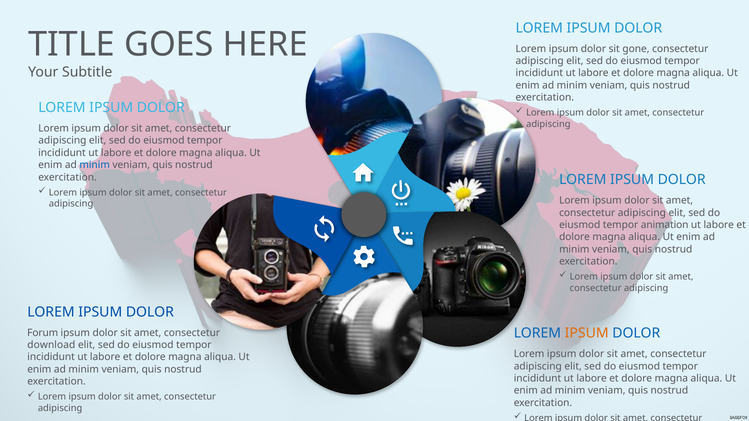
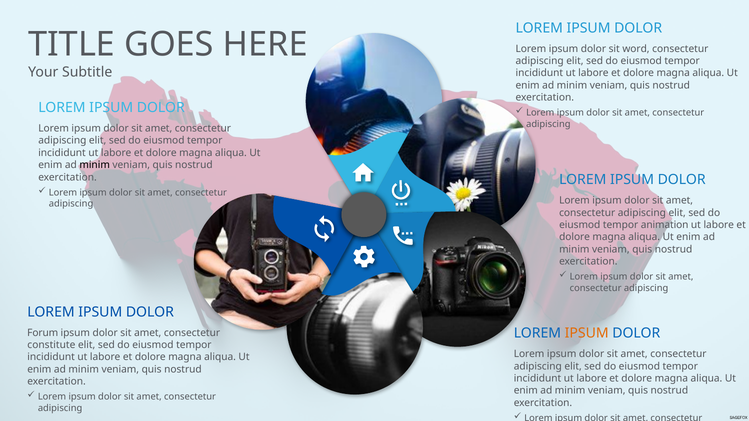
gone: gone -> word (636, 49)
minim colour: blue -> black (95, 165)
download: download -> constitute (51, 345)
